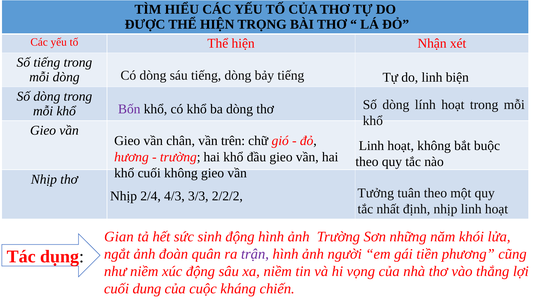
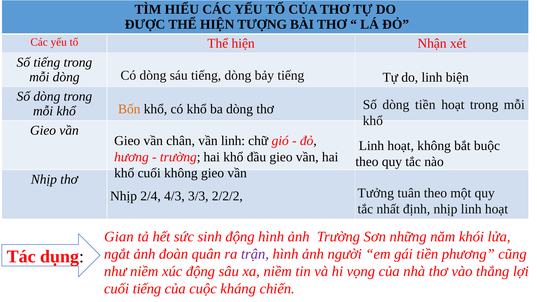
TRỌNG: TRỌNG -> TƯỢNG (262, 24)
dòng lính: lính -> tiền (425, 105)
Bốn colour: purple -> orange (129, 109)
vần trên: trên -> linh (233, 141)
cuối dung: dung -> tiếng (147, 289)
